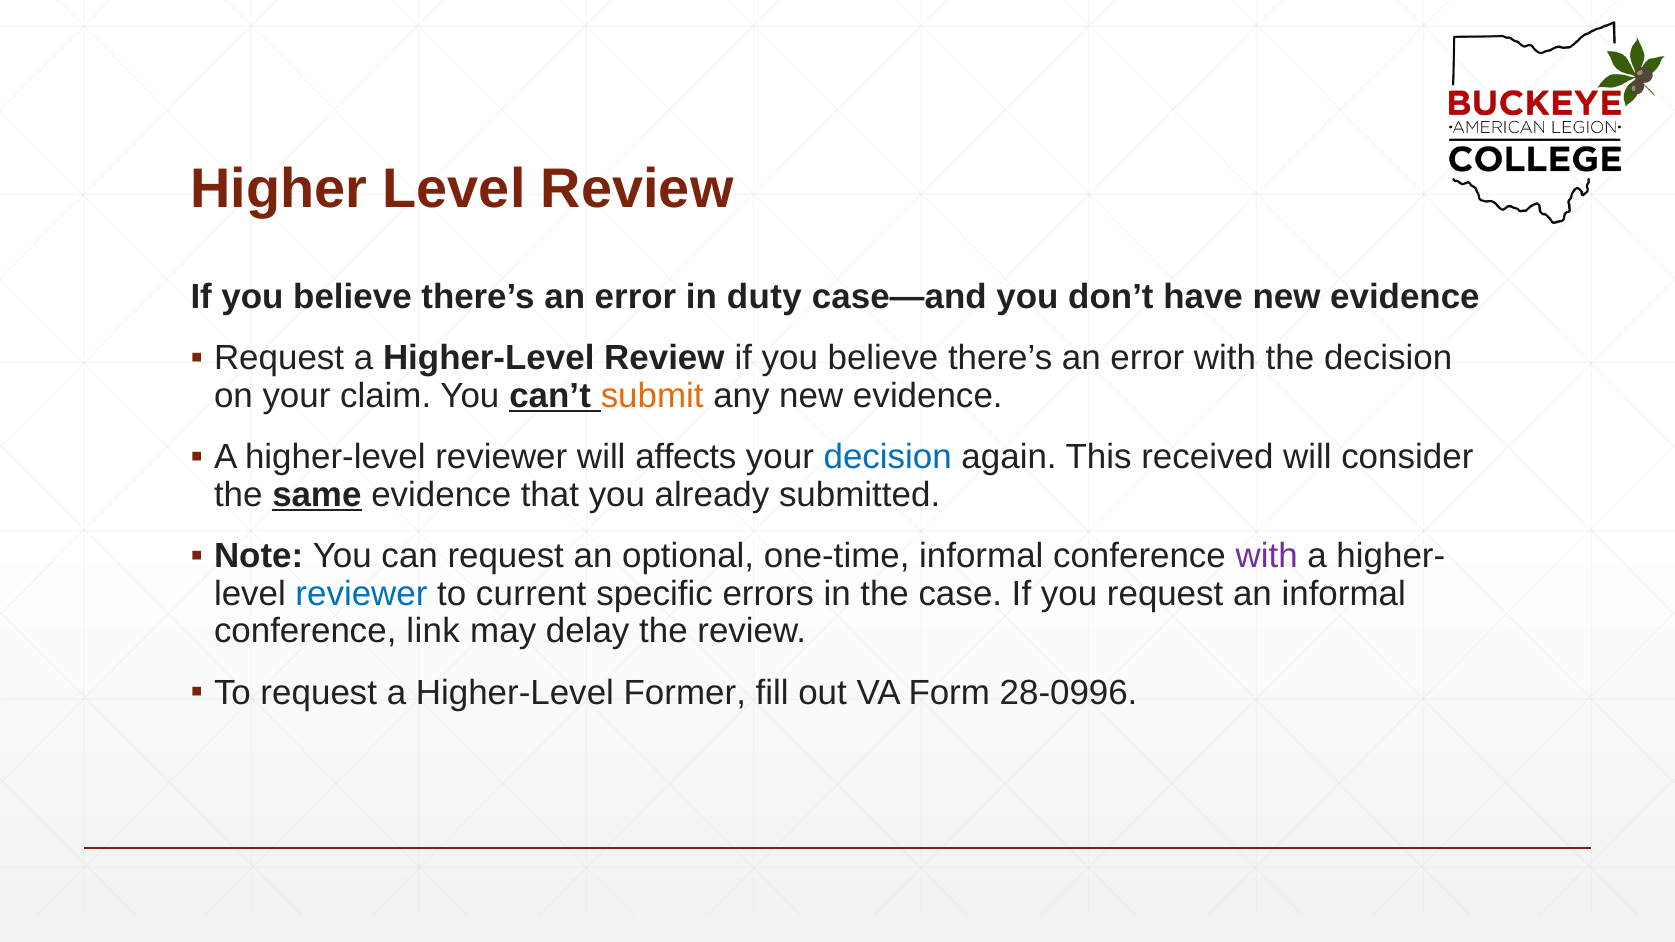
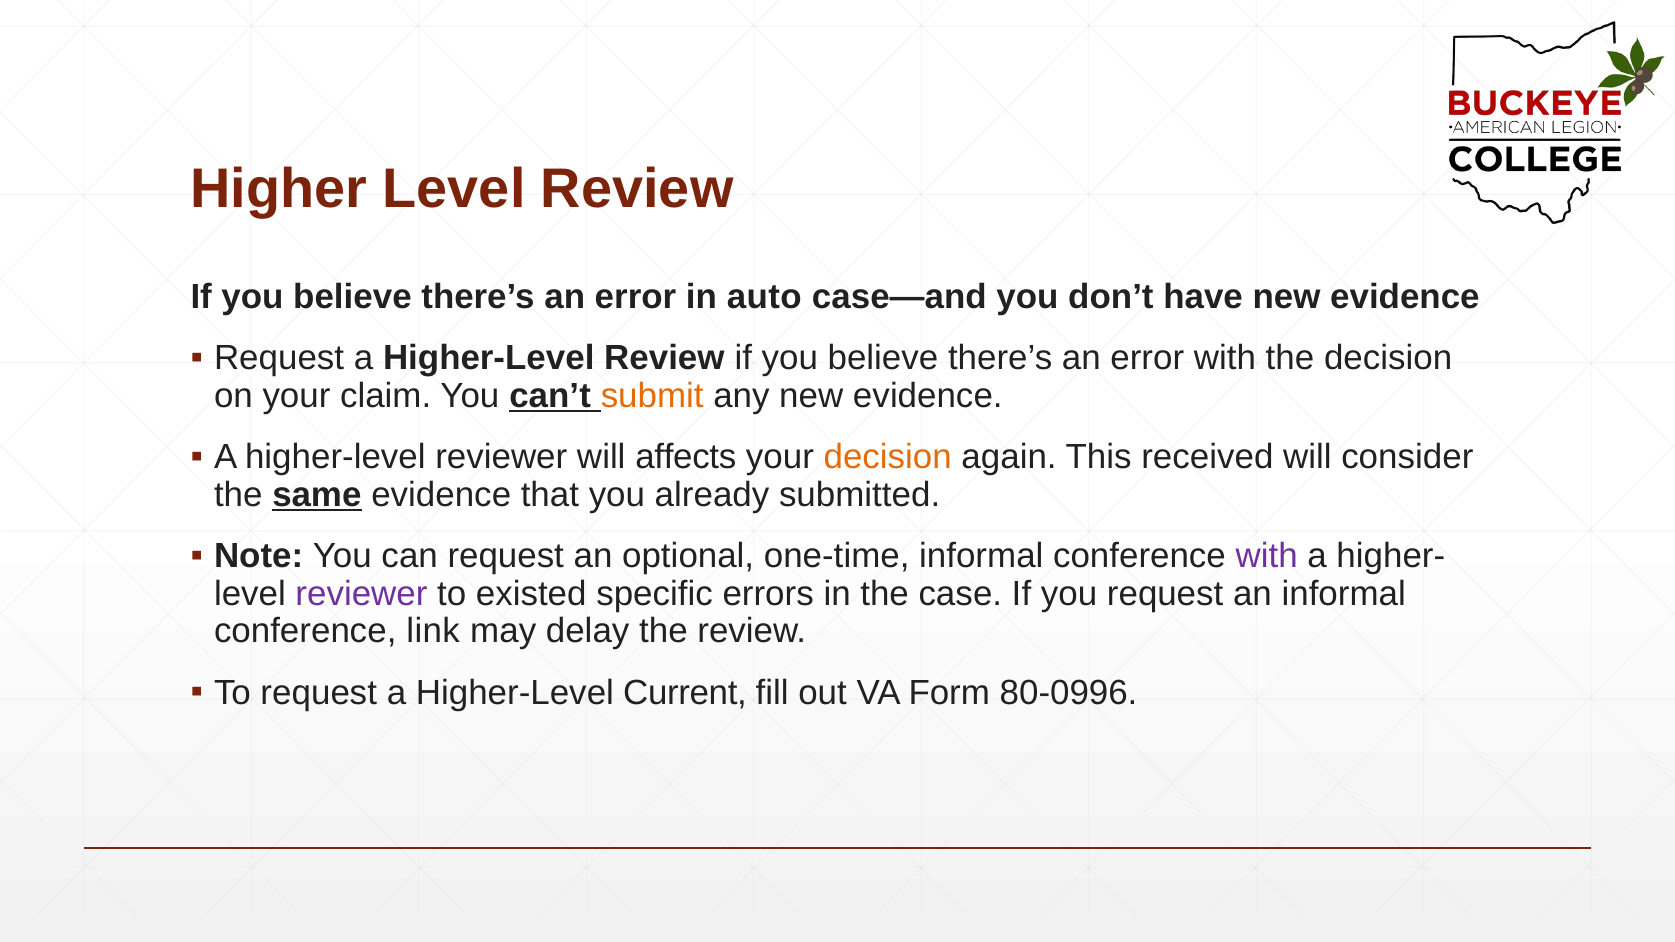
duty: duty -> auto (764, 297)
decision colour: blue -> orange (888, 457)
reviewer colour: blue -> purple (361, 594)
current: current -> existed (531, 594)
Former: Former -> Current (685, 693)
28-0996: 28-0996 -> 80-0996 (1069, 693)
